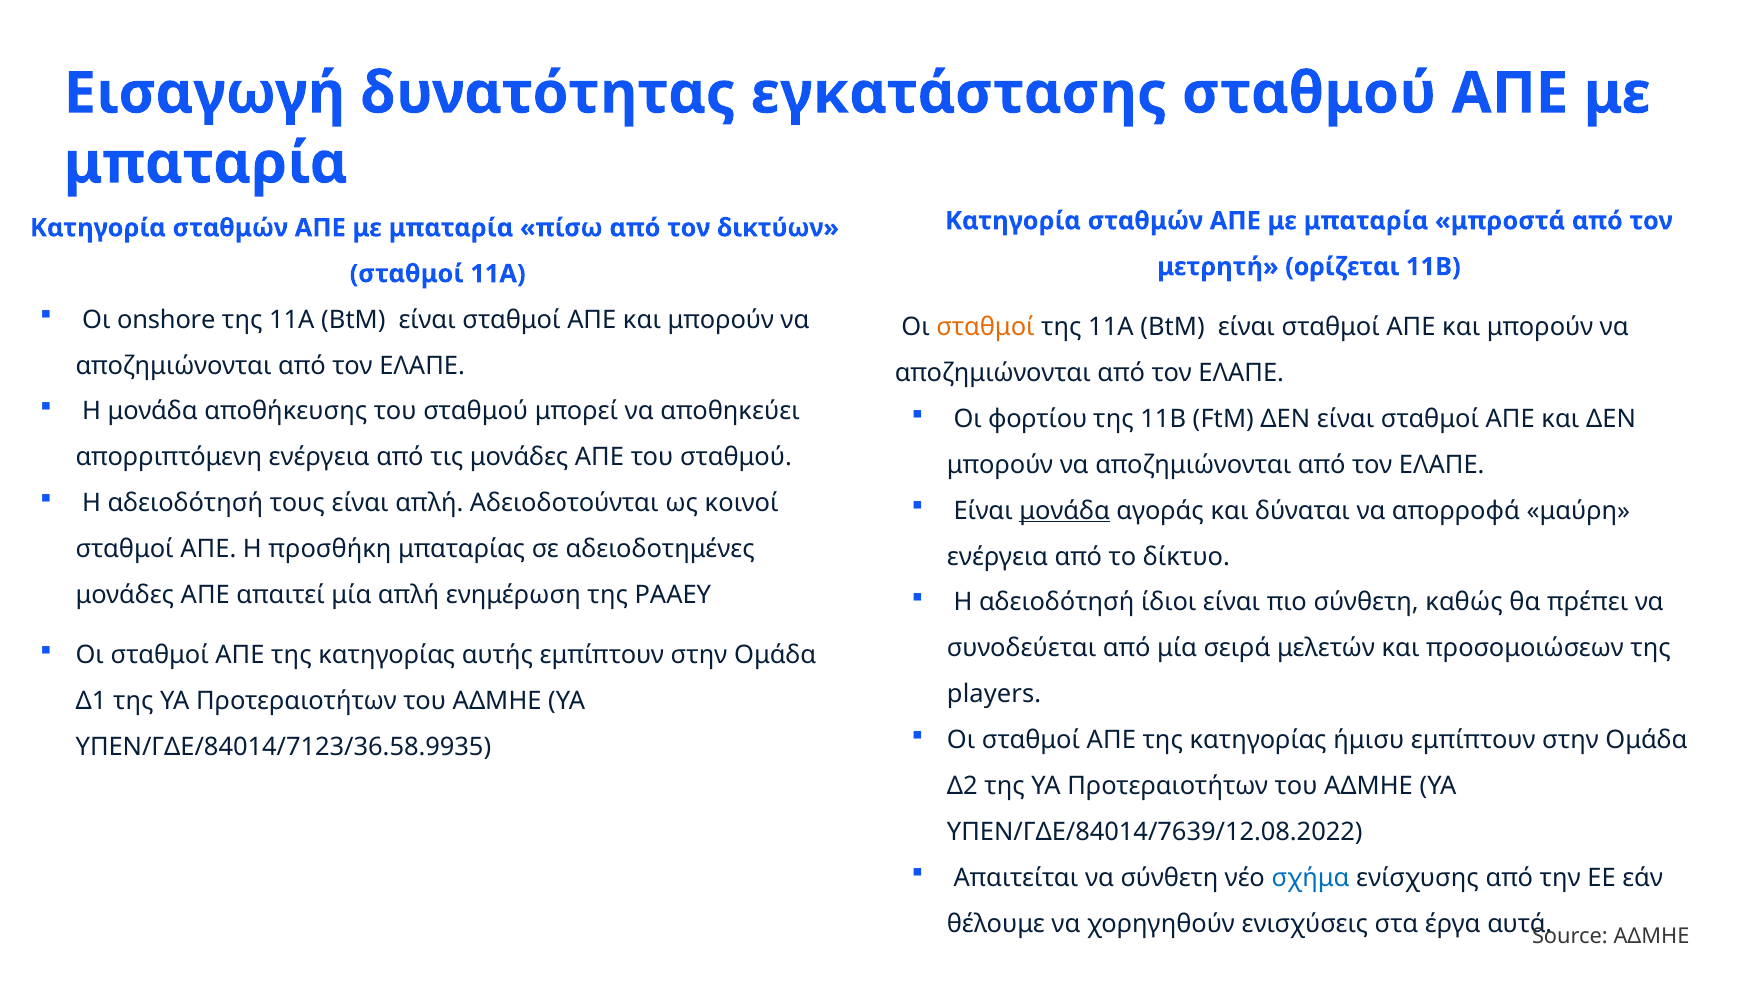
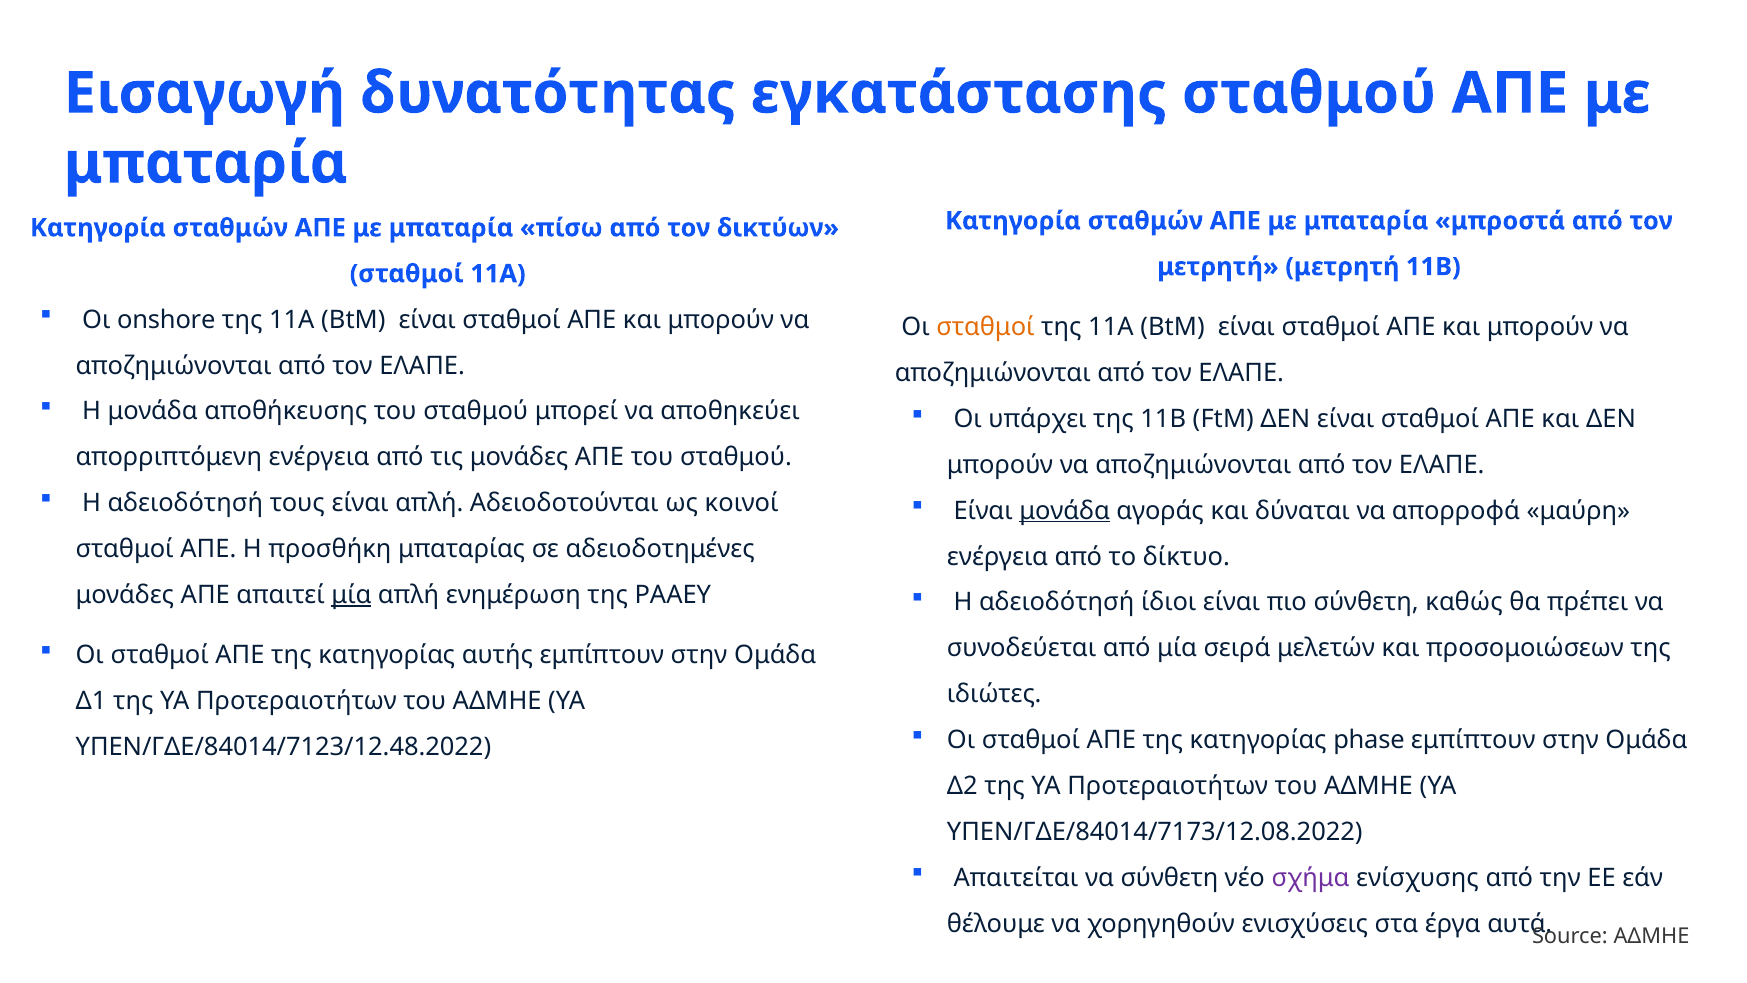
μετρητή ορίζεται: ορίζεται -> μετρητή (1342, 267)
φορτίου: φορτίου -> υπάρχει (1038, 419)
μία underline: none -> present (351, 595)
players: players -> ιδιώτες (994, 694)
ήμισυ: ήμισυ -> phase (1369, 740)
ΥΠΕΝ/ΓΔΕ/84014/7123/36.58.9935: ΥΠΕΝ/ΓΔΕ/84014/7123/36.58.9935 -> ΥΠΕΝ/ΓΔΕ/84014/7123/12.48.2022 (283, 747)
ΥΠΕΝ/ΓΔΕ/84014/7639/12.08.2022: ΥΠΕΝ/ΓΔΕ/84014/7639/12.08.2022 -> ΥΠΕΝ/ΓΔΕ/84014/7173/12.08.2022 (1155, 832)
σχήμα colour: blue -> purple (1311, 877)
